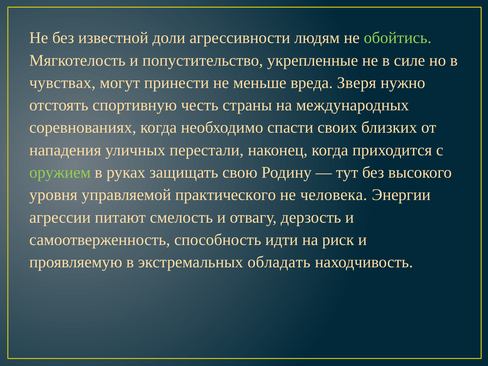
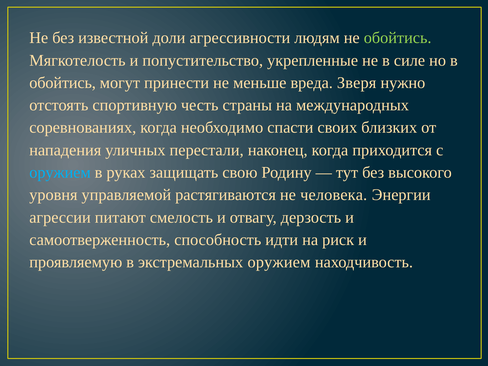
чувствах: чувствах -> обойтись (63, 83)
оружием colour: light green -> light blue (60, 172)
практического: практического -> растягиваются (226, 195)
экстремальных обладать: обладать -> оружием (279, 262)
